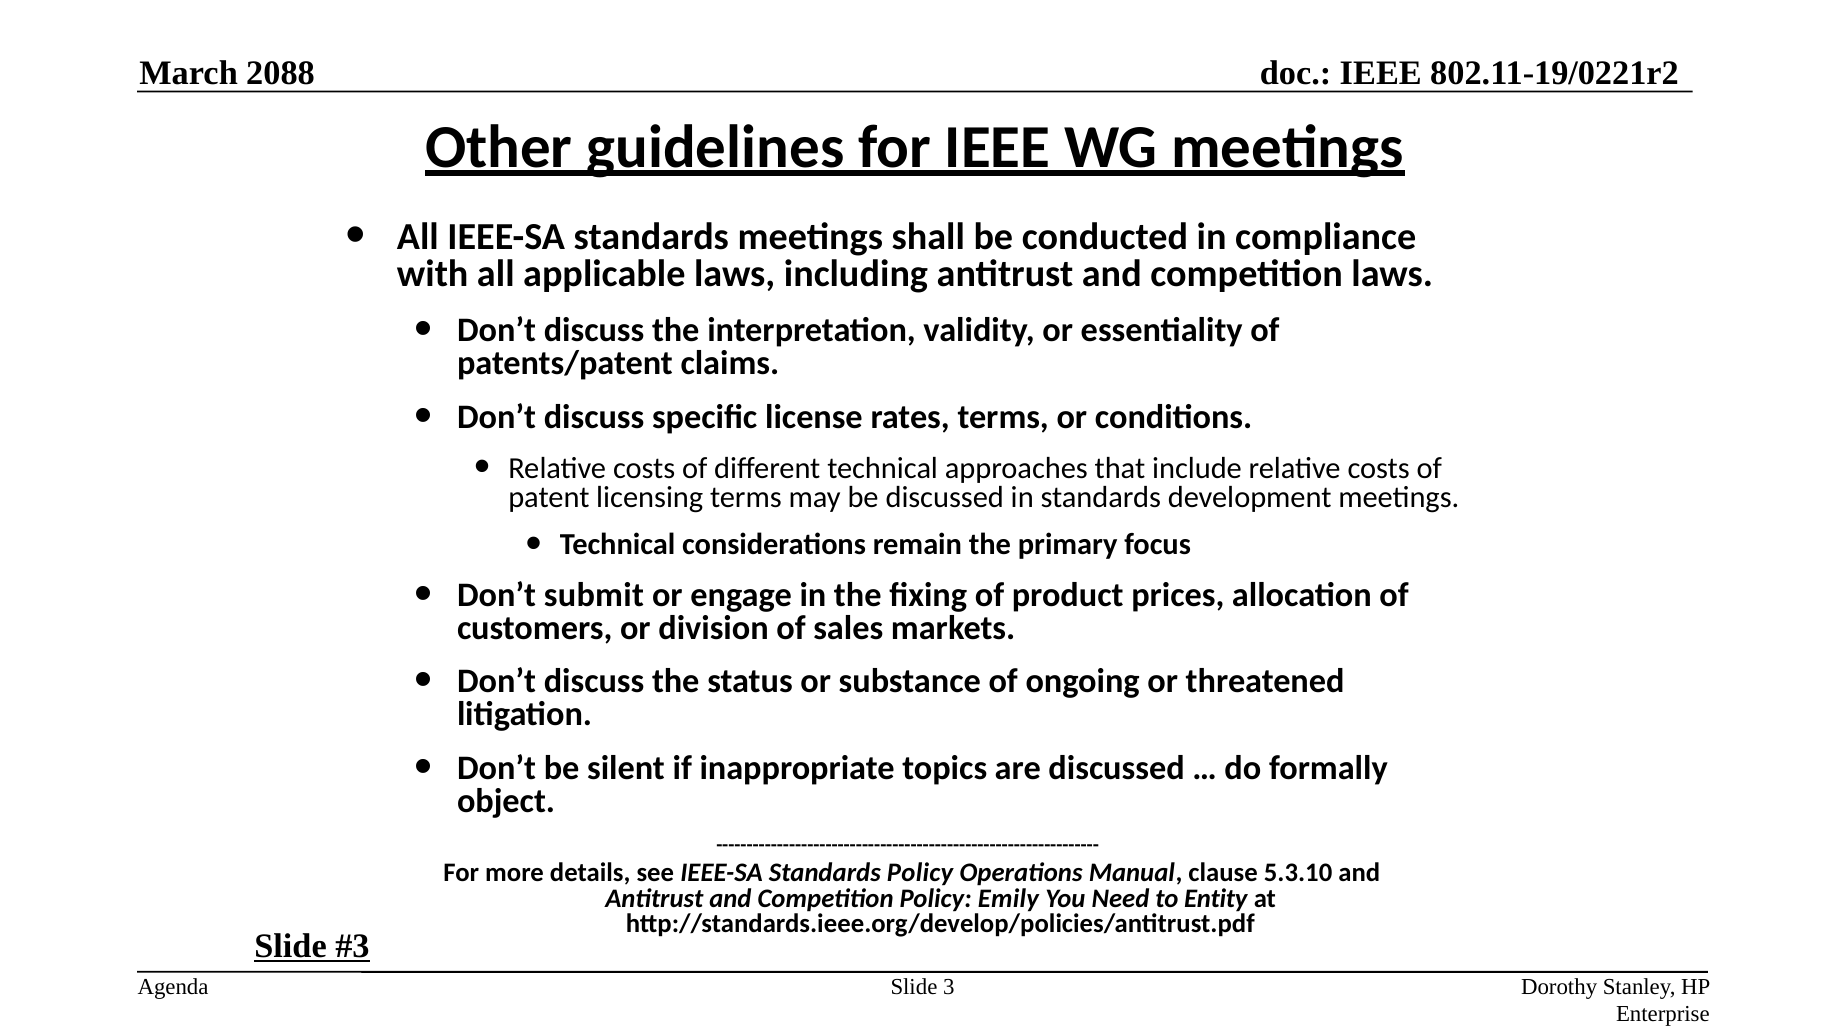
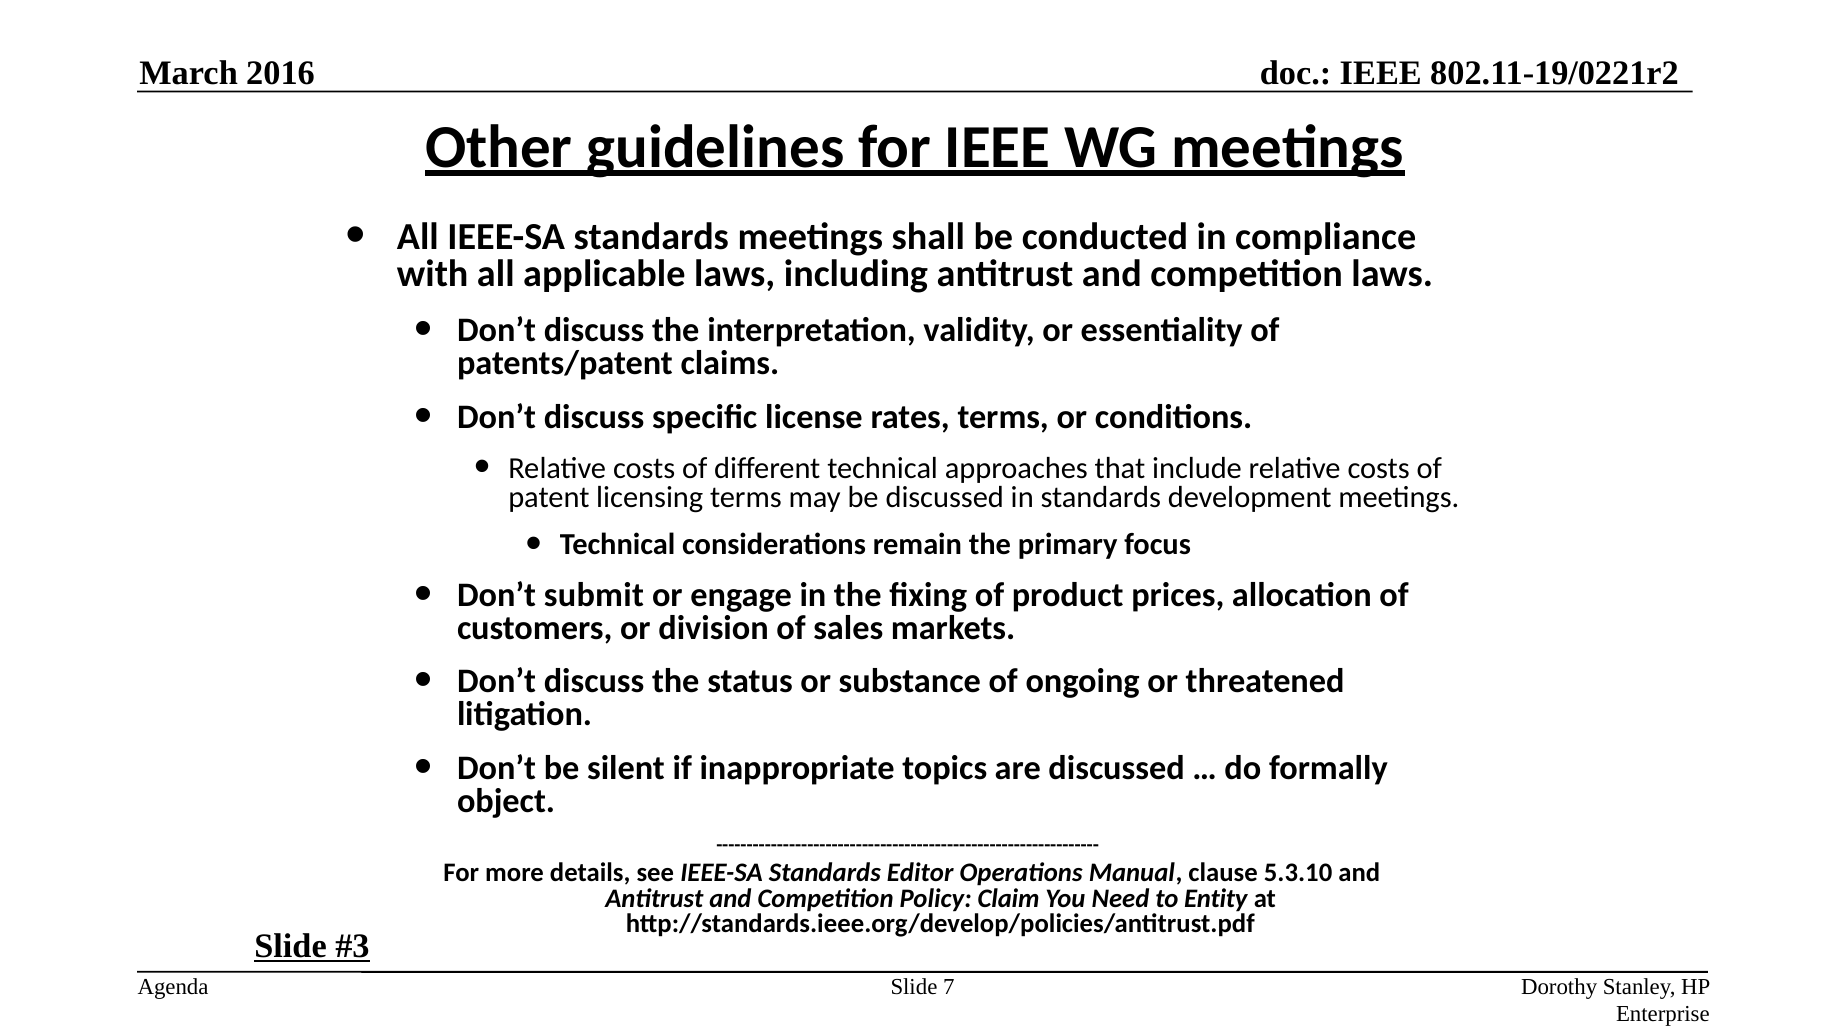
2088: 2088 -> 2016 (281, 73)
Standards Policy: Policy -> Editor (920, 873)
Emily: Emily -> Claim (1009, 899)
3: 3 -> 7 (949, 987)
